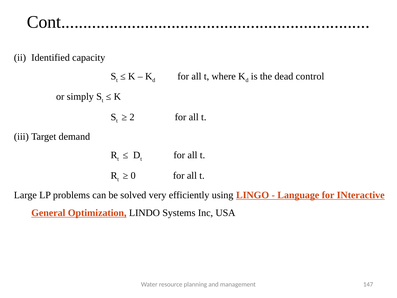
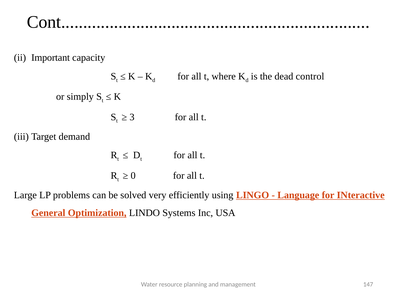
Identified: Identified -> Important (51, 58)
2: 2 -> 3 (132, 117)
